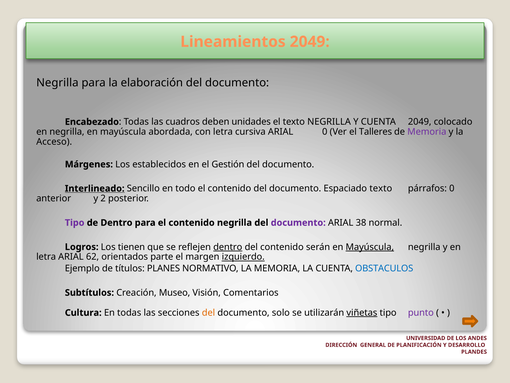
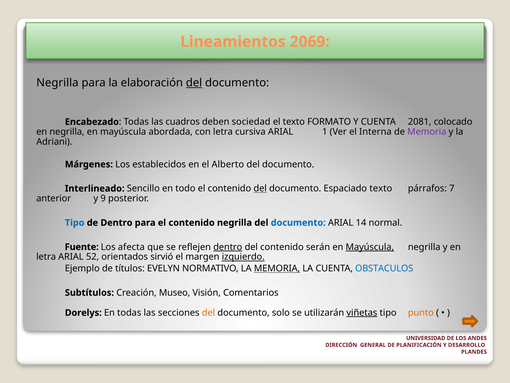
Lineamientos 2049: 2049 -> 2069 (310, 42)
del underline: none -> present (194, 83)
unidades: unidades -> sociedad (251, 122)
texto NEGRILLA: NEGRILLA -> FORMATO (329, 122)
CUENTA 2049: 2049 -> 2081 (420, 122)
ARIAL 0: 0 -> 1 (325, 132)
Talleres: Talleres -> Interna (375, 132)
Acceso: Acceso -> Adriani (54, 142)
Gestión: Gestión -> Alberto (228, 164)
Interlineado underline: present -> none (95, 188)
del underline: none -> present (260, 188)
párrafos 0: 0 -> 7 (452, 188)
2: 2 -> 9 (103, 198)
Tipo colour: purple -> blue (75, 222)
documento colour: purple -> blue (298, 222)
38: 38 -> 14 (361, 222)
Logros: Logros -> Fuente (82, 247)
tienen: tienen -> afecta (131, 247)
62: 62 -> 52 (93, 257)
parte: parte -> sirvió (162, 257)
PLANES: PLANES -> EVELYN (163, 268)
MEMORIA underline: none -> present (277, 268)
Cultura: Cultura -> Dorelys (83, 312)
punto colour: purple -> orange (421, 312)
